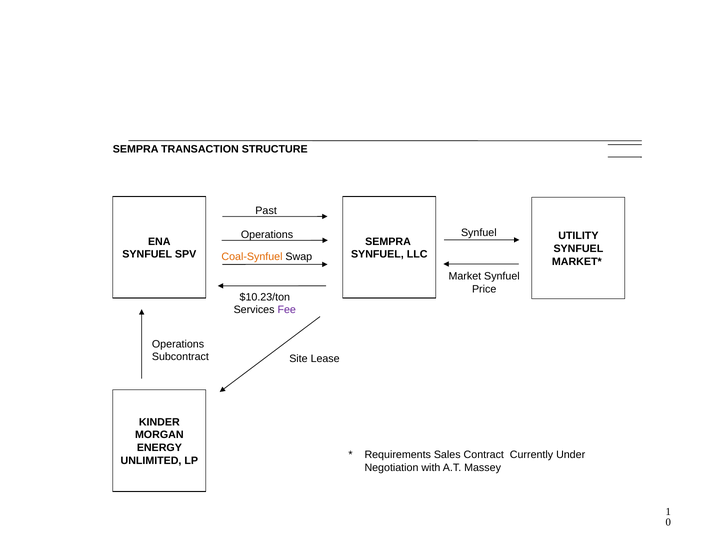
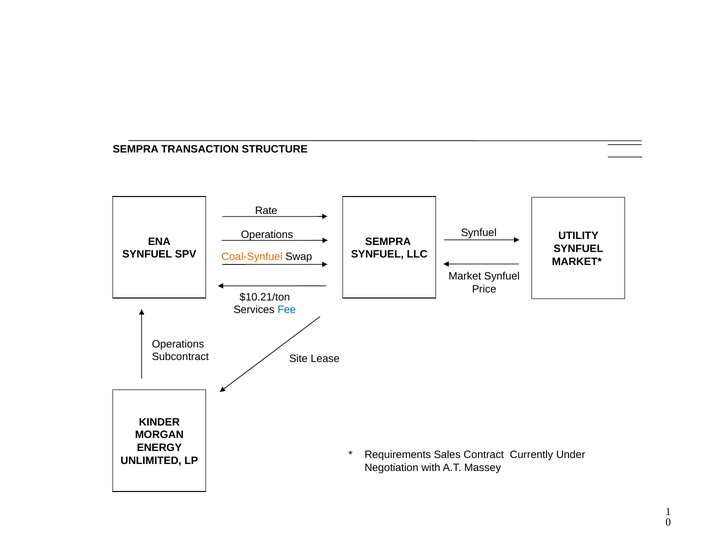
Past: Past -> Rate (266, 210)
$10.23/ton: $10.23/ton -> $10.21/ton (265, 297)
Fee colour: purple -> blue (287, 310)
